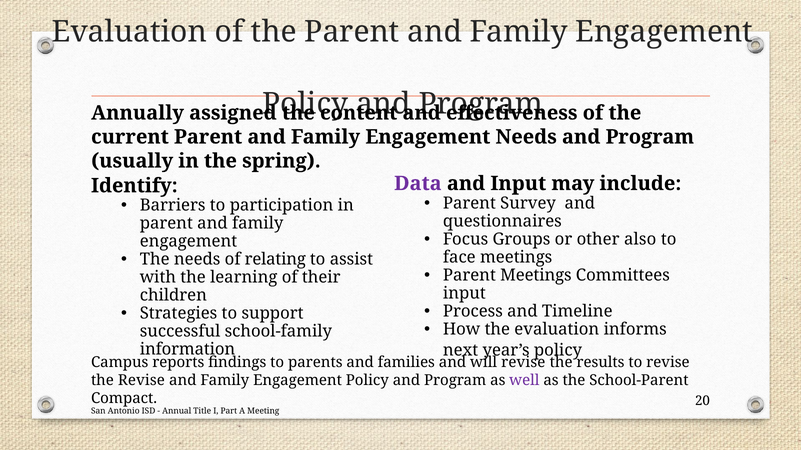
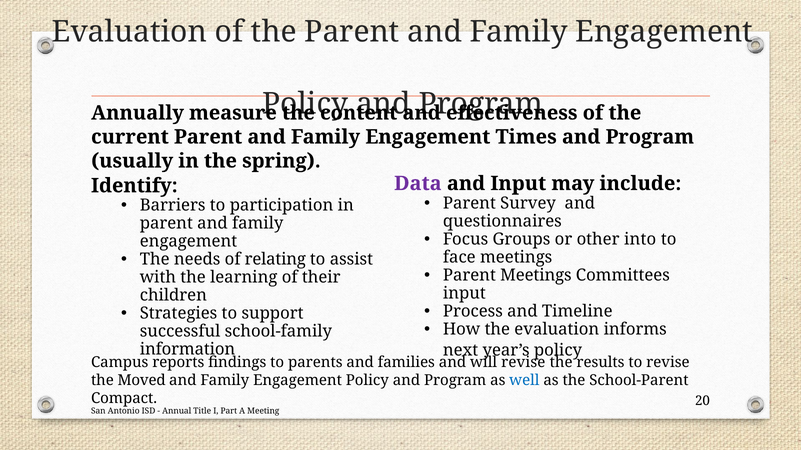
assigned: assigned -> measure (233, 113)
Engagement Needs: Needs -> Times (526, 137)
also: also -> into (640, 240)
the Revise: Revise -> Moved (142, 381)
well colour: purple -> blue (524, 381)
